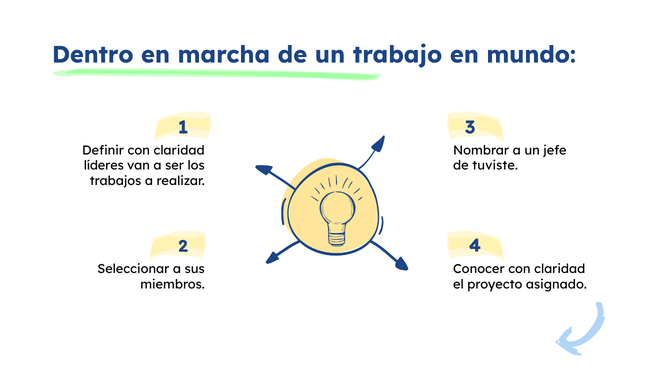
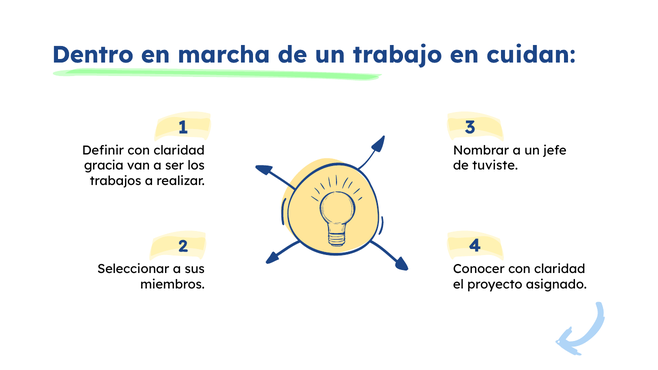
mundo: mundo -> cuidan (531, 55)
líderes: líderes -> gracia (104, 166)
